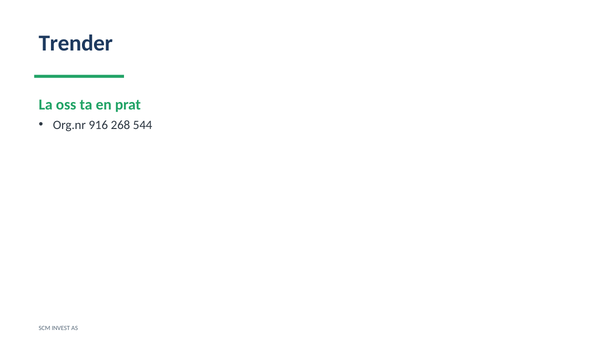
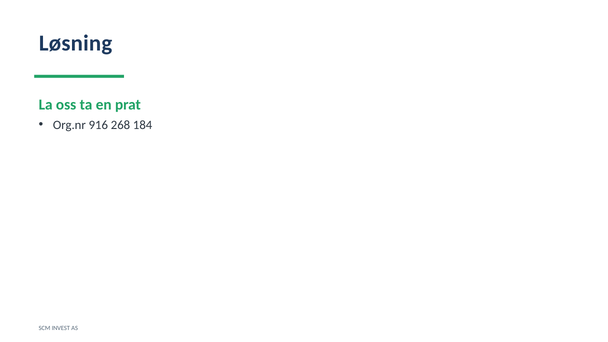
Trender: Trender -> Løsning (76, 43)
544: 544 -> 184 (143, 125)
